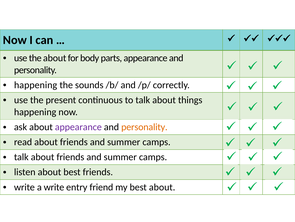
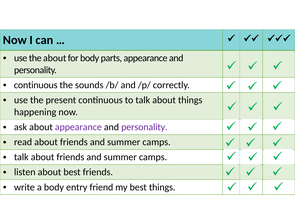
happening: happening -> continuous (36, 85)
personality colour: orange -> purple (144, 127)
a write: write -> body (54, 187)
best about: about -> things (162, 187)
